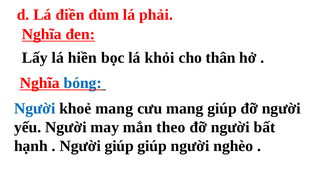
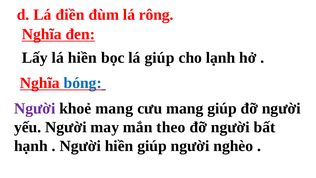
phải: phải -> rông (156, 15)
lá khỏi: khỏi -> giúp (159, 58)
thân: thân -> lạnh (221, 58)
Người colour: blue -> purple (35, 108)
Người giúp: giúp -> hiền (119, 146)
